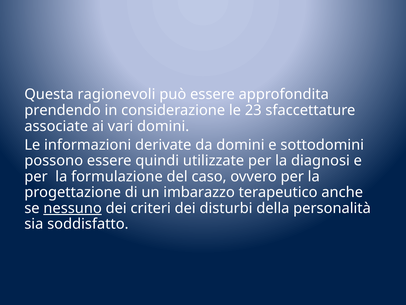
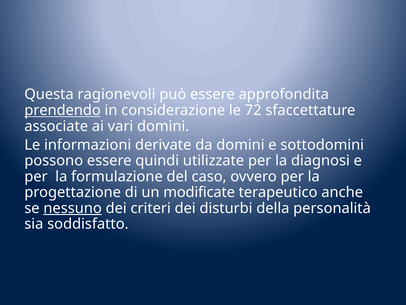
prendendo underline: none -> present (63, 110)
23: 23 -> 72 (253, 110)
imbarazzo: imbarazzo -> modificate (199, 192)
